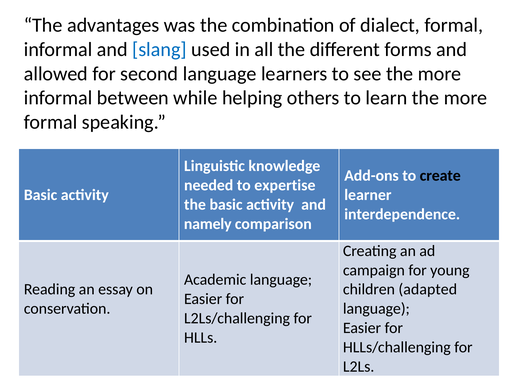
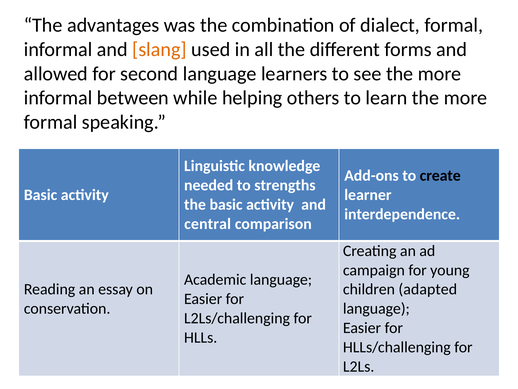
slang colour: blue -> orange (159, 49)
expertise: expertise -> strengths (285, 185)
namely: namely -> central (208, 224)
